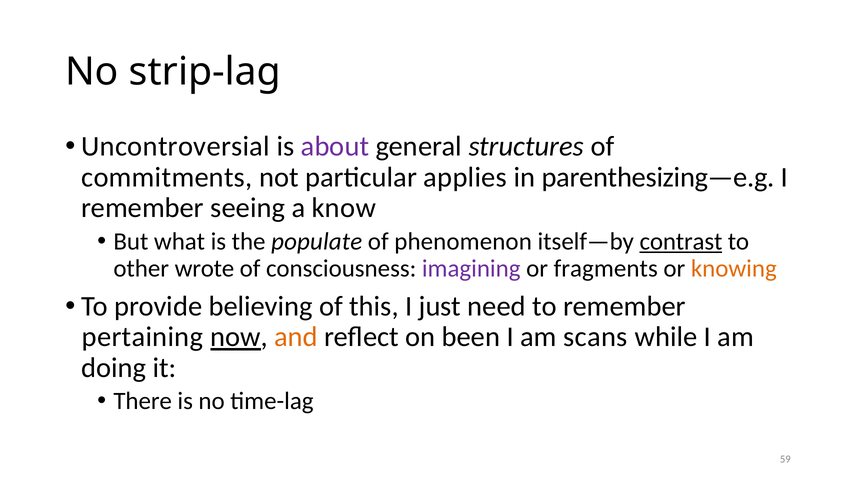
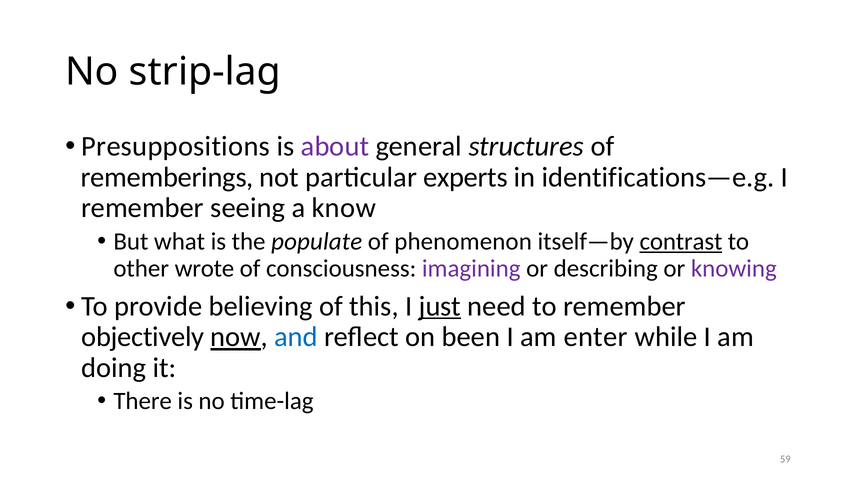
Uncontroversial: Uncontroversial -> Presuppositions (176, 147)
commitments: commitments -> rememberings (167, 177)
applies: applies -> experts (465, 177)
parenthesizing—e.g: parenthesizing—e.g -> identifications—e.g (658, 177)
fragments: fragments -> describing (606, 269)
knowing colour: orange -> purple (734, 269)
just underline: none -> present (440, 306)
pertaining: pertaining -> objectively (143, 337)
and colour: orange -> blue (296, 337)
scans: scans -> enter (596, 337)
